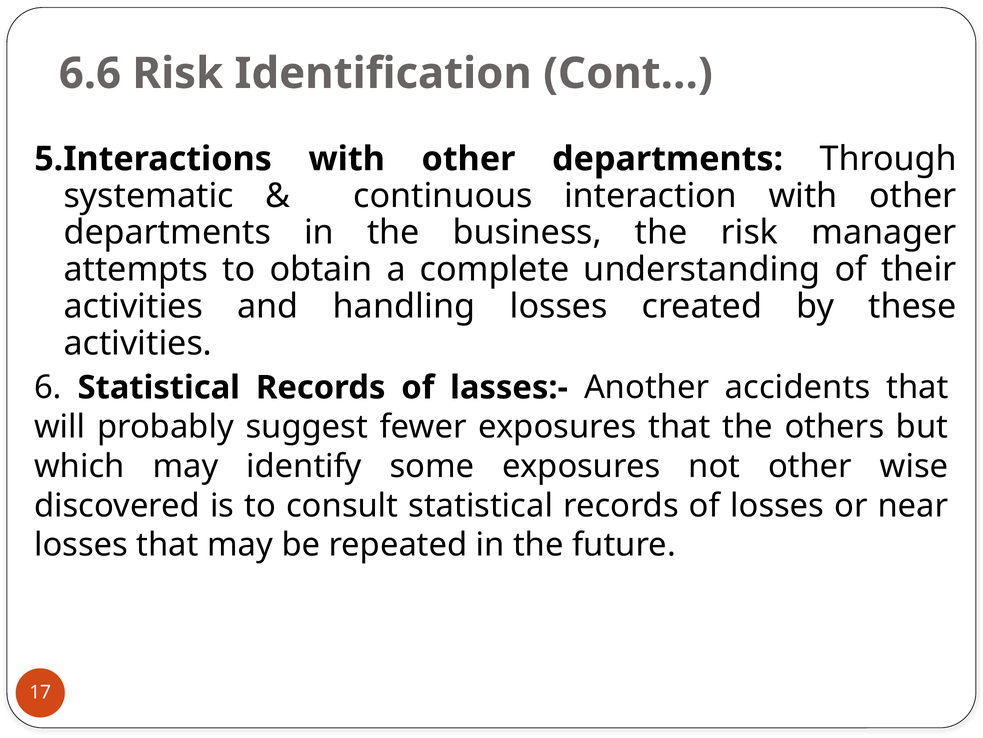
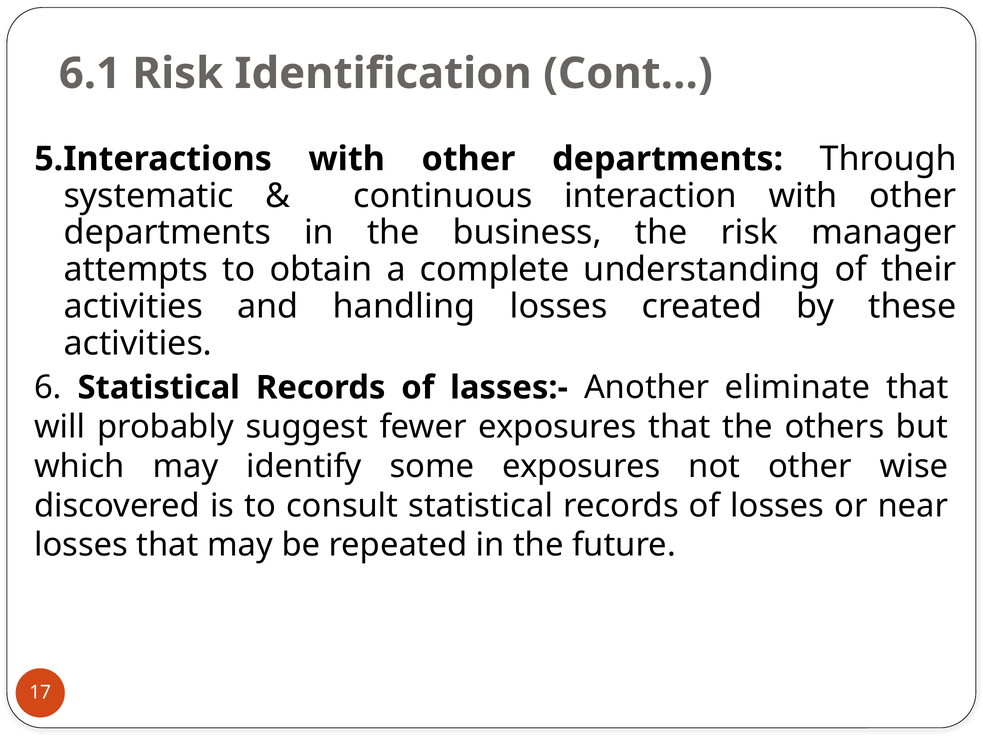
6.6: 6.6 -> 6.1 (90, 73)
accidents: accidents -> eliminate (798, 387)
